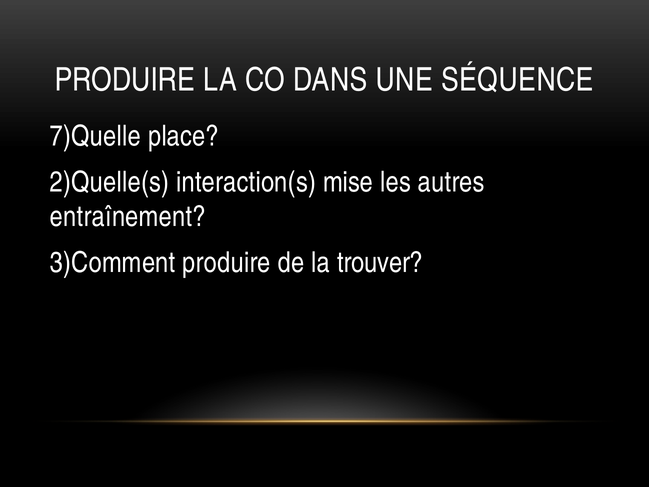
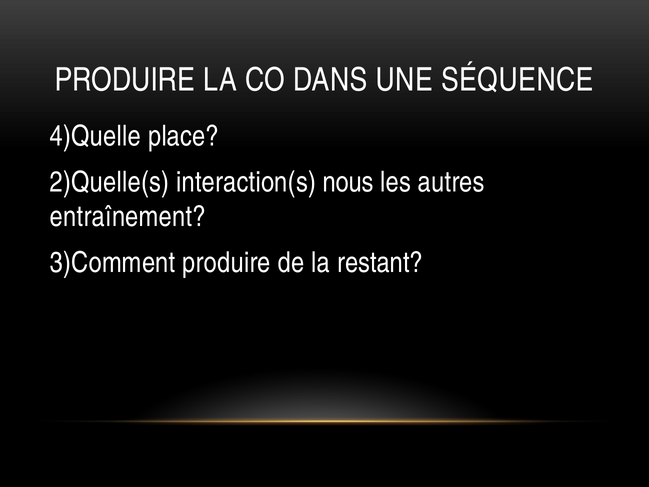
7)Quelle: 7)Quelle -> 4)Quelle (95, 136)
mise: mise -> nous (348, 182)
trouver: trouver -> restant (380, 262)
